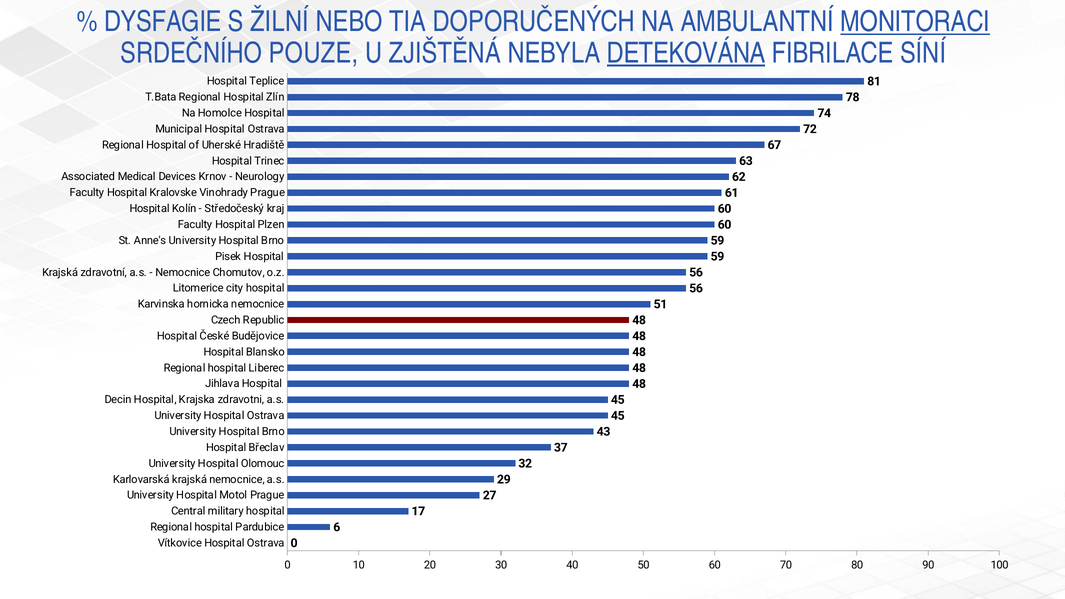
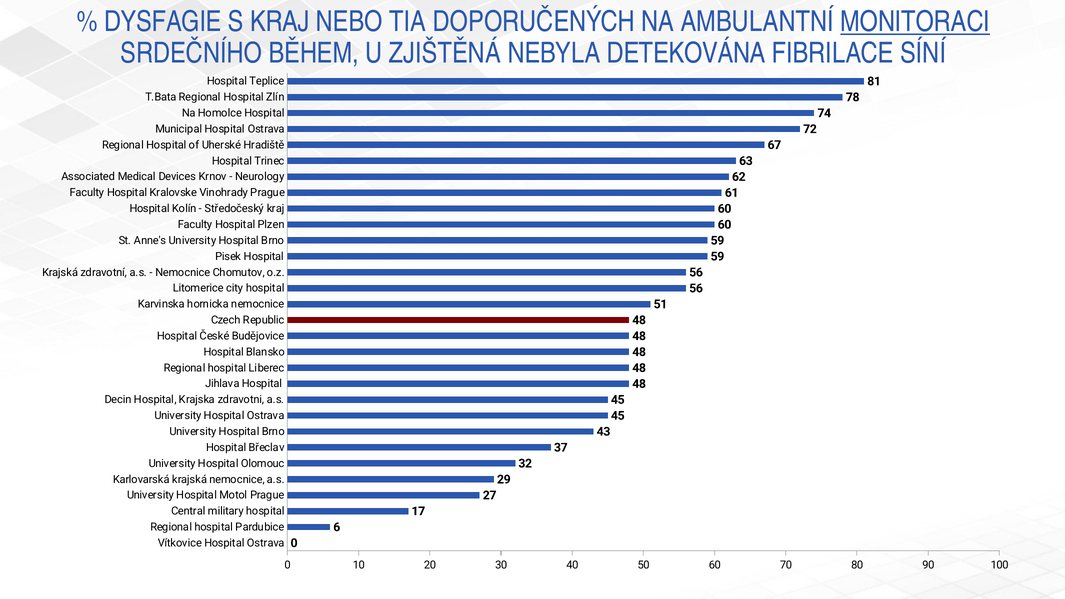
S ŽILNÍ: ŽILNÍ -> KRAJ (280, 22)
POUZE: POUZE -> BĚHEM (314, 53)
DETEKOVÁNA underline: present -> none (686, 53)
